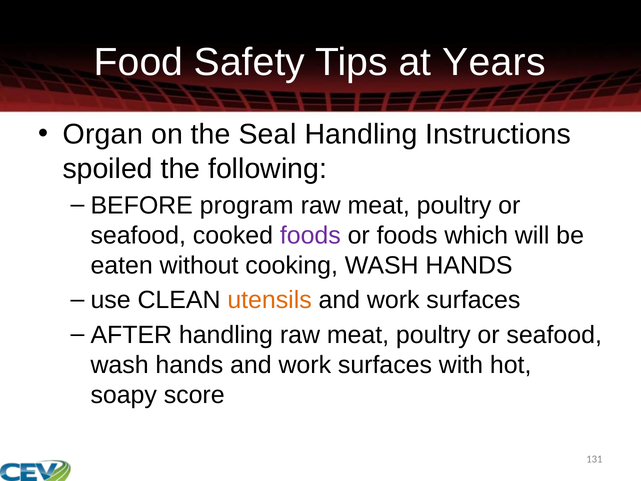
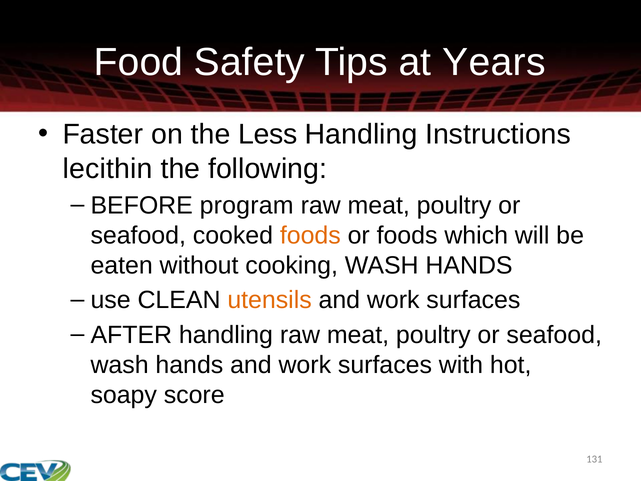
Organ: Organ -> Faster (103, 134)
Seal: Seal -> Less (268, 134)
spoiled: spoiled -> lecithin (108, 169)
foods colour: purple -> orange (310, 235)
